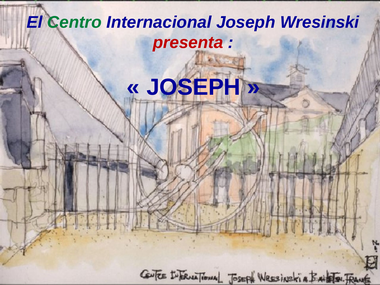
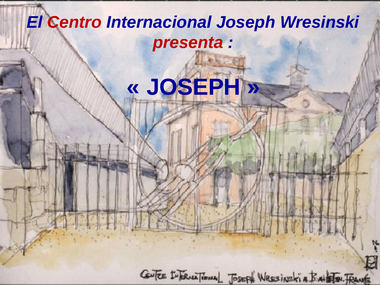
Centro colour: green -> red (74, 22)
